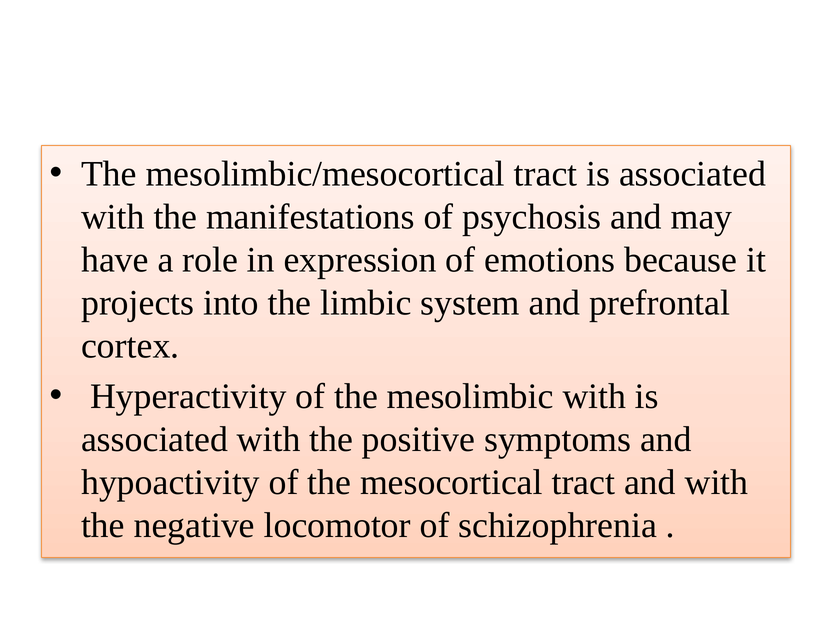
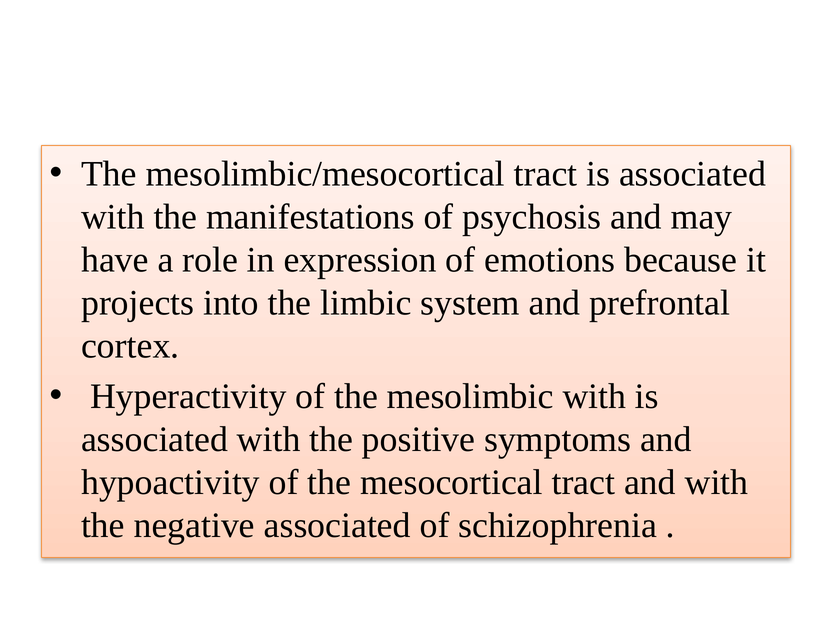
negative locomotor: locomotor -> associated (337, 525)
